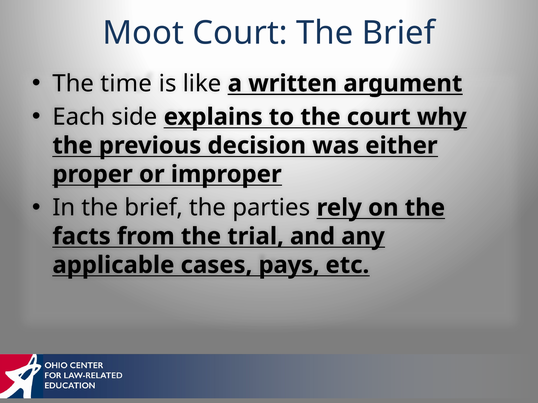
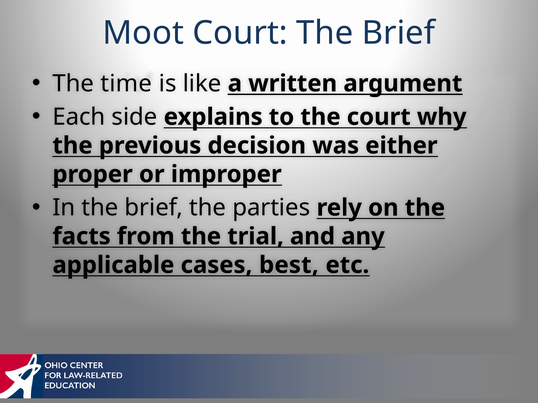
pays: pays -> best (289, 265)
